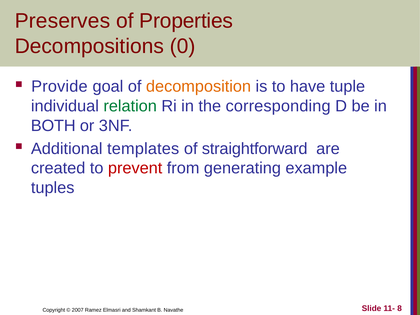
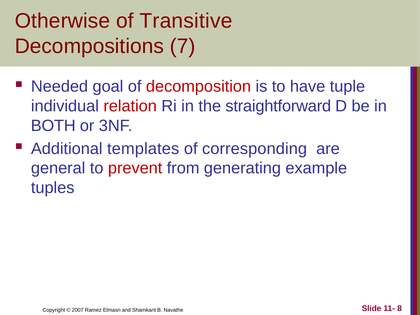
Preserves: Preserves -> Otherwise (62, 21)
Properties: Properties -> Transitive (186, 21)
0: 0 -> 7 (183, 46)
Provide: Provide -> Needed (60, 87)
decomposition colour: orange -> red (199, 87)
relation colour: green -> red (130, 106)
corresponding: corresponding -> straightforward (278, 106)
straightforward: straightforward -> corresponding (255, 149)
created: created -> general (58, 168)
